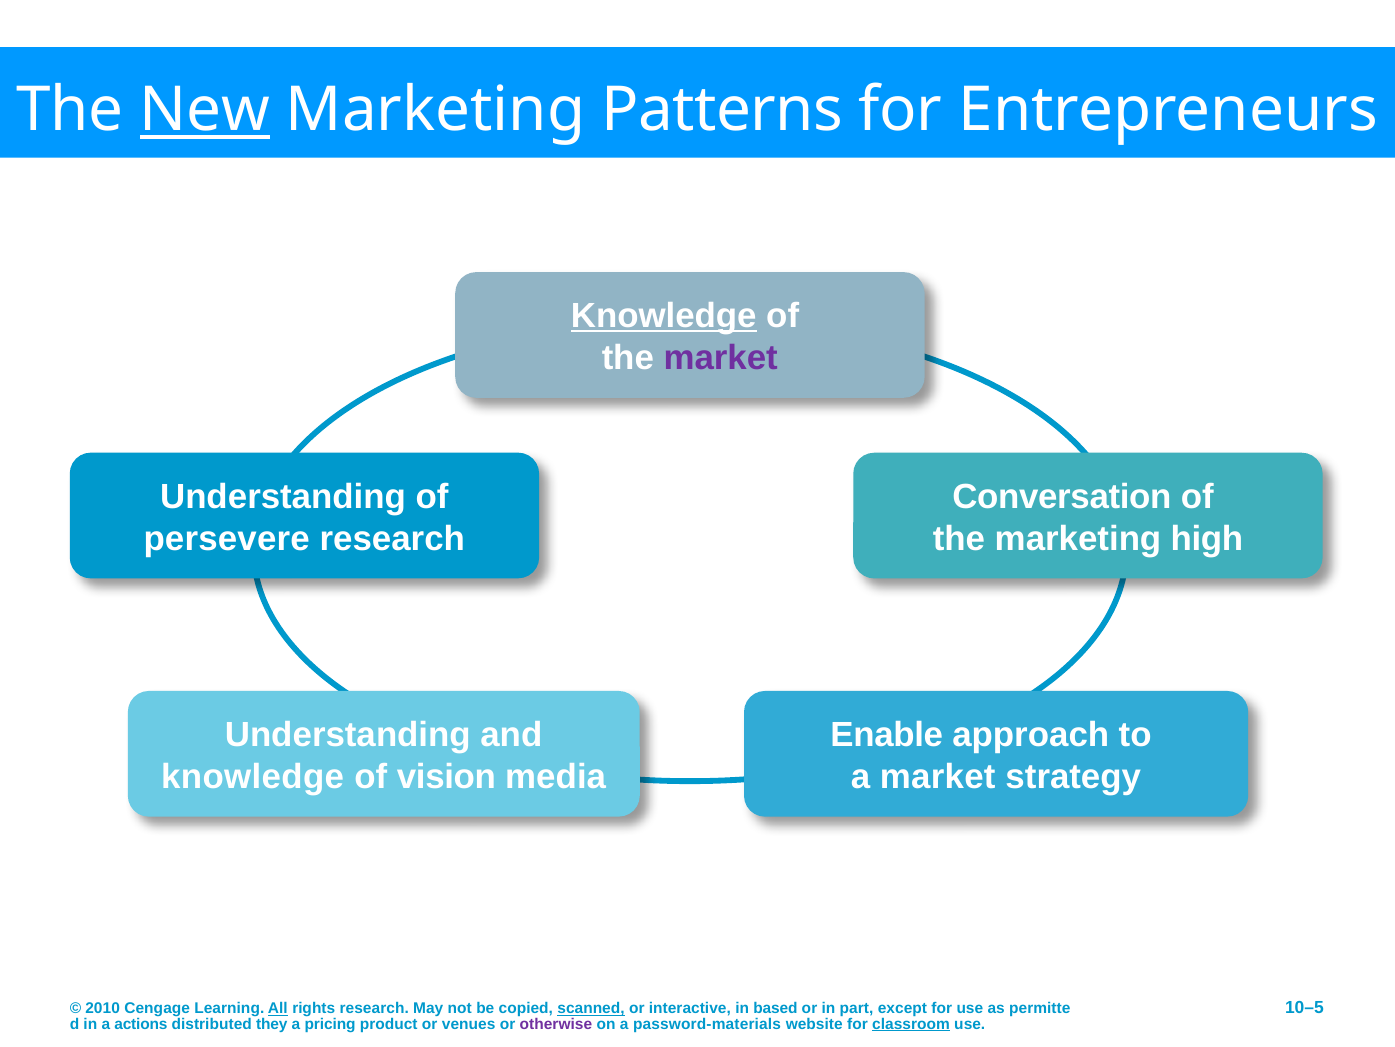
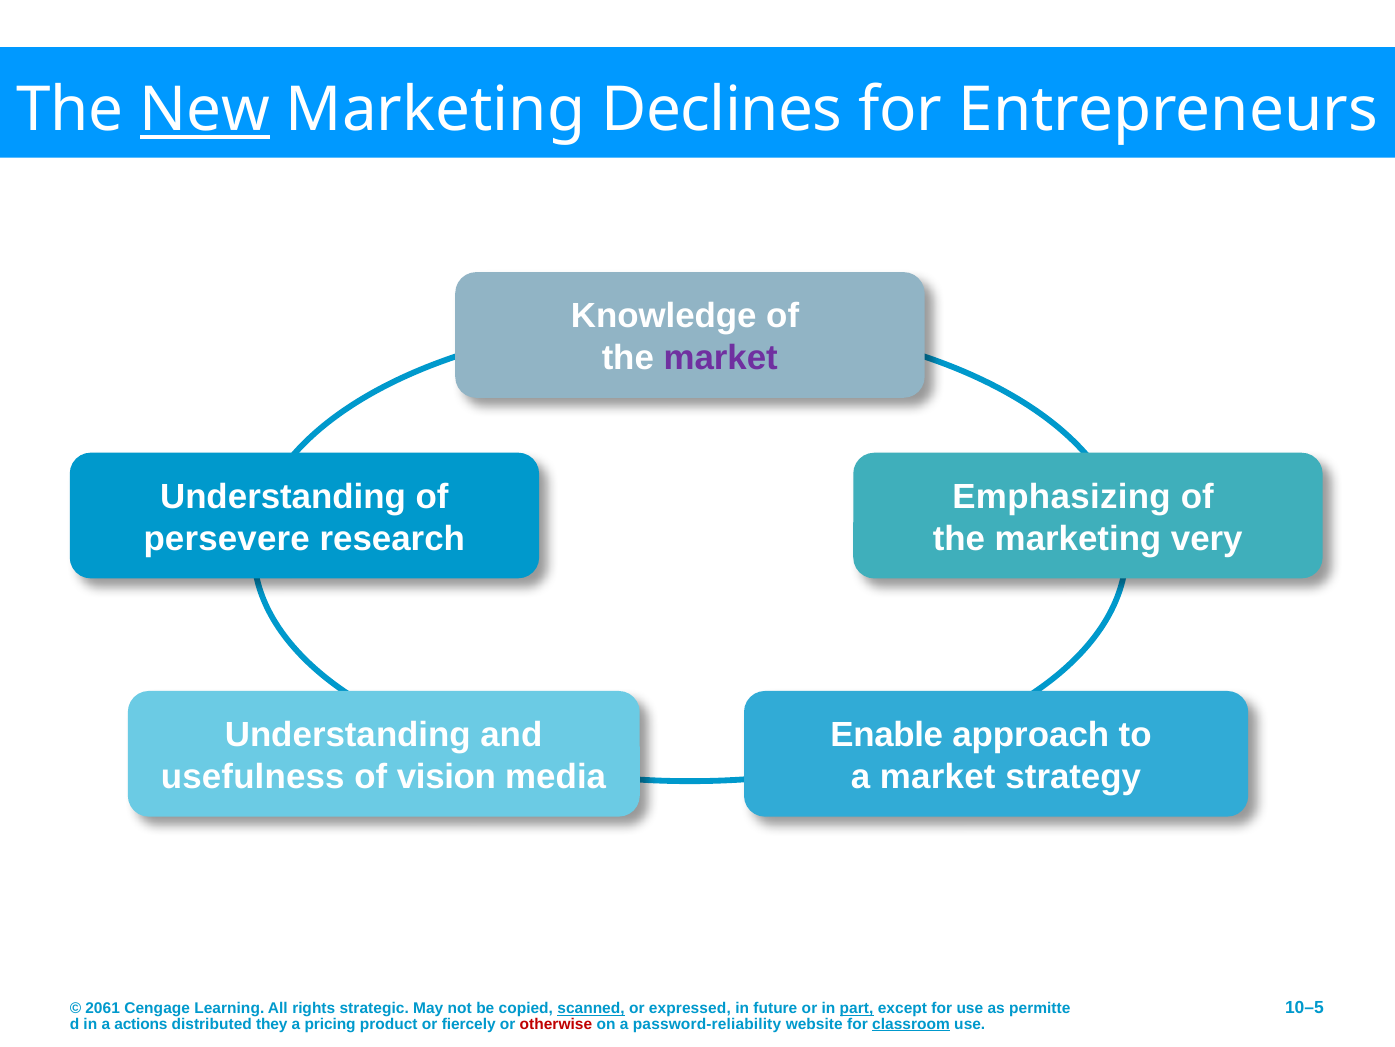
Patterns: Patterns -> Declines (722, 110)
Knowledge underline: present -> none (664, 316)
Conversation: Conversation -> Emphasizing (1062, 497)
high: high -> very (1207, 539)
knowledge: knowledge -> usefulness (253, 777)
2010: 2010 -> 2061 (103, 1008)
All underline: present -> none (278, 1008)
rights research: research -> strategic (374, 1008)
interactive: interactive -> expressed (690, 1008)
based: based -> future (775, 1008)
part underline: none -> present (857, 1008)
venues: venues -> fiercely (469, 1023)
otherwise colour: purple -> red (556, 1023)
password-materials: password-materials -> password-reliability (707, 1023)
